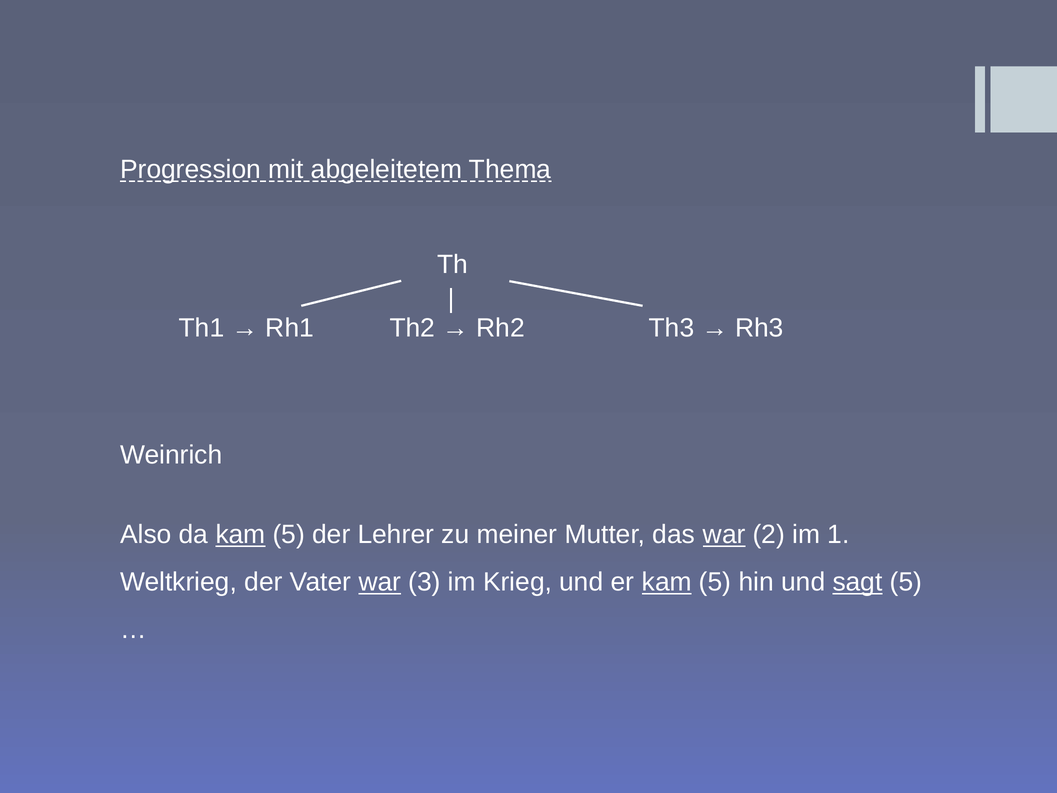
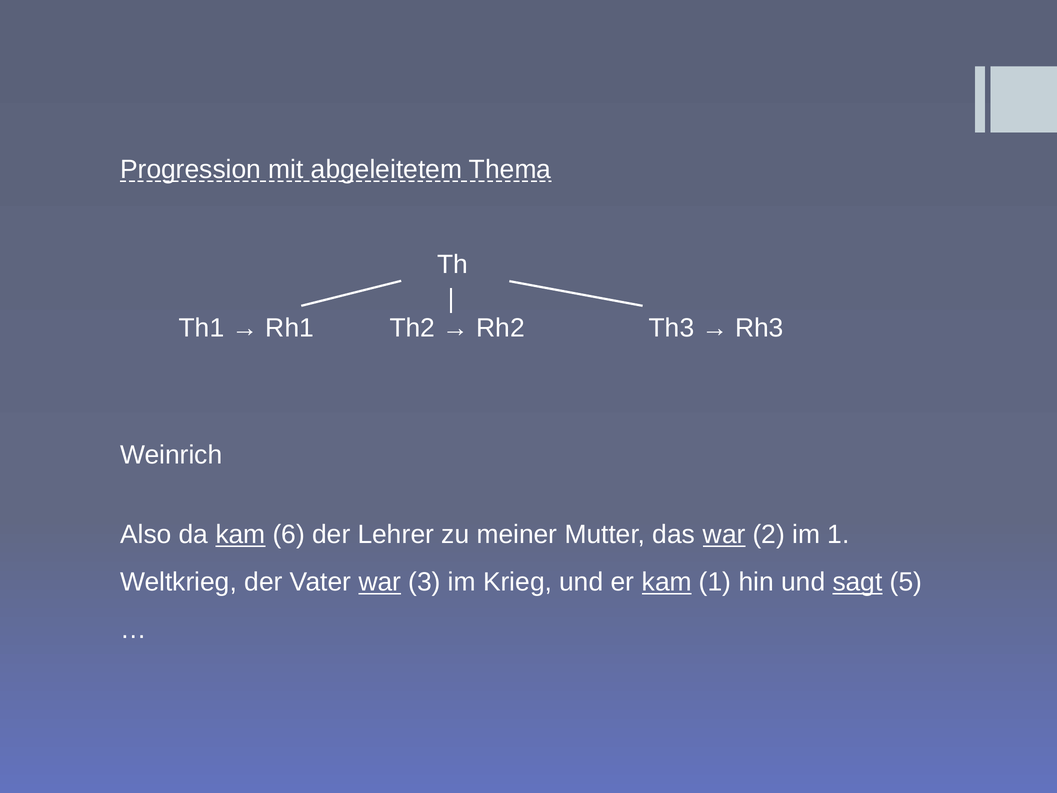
da kam 5: 5 -> 6 (289, 534)
er kam 5: 5 -> 1 (715, 582)
